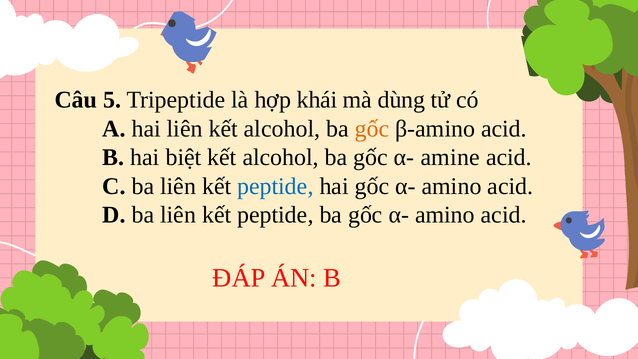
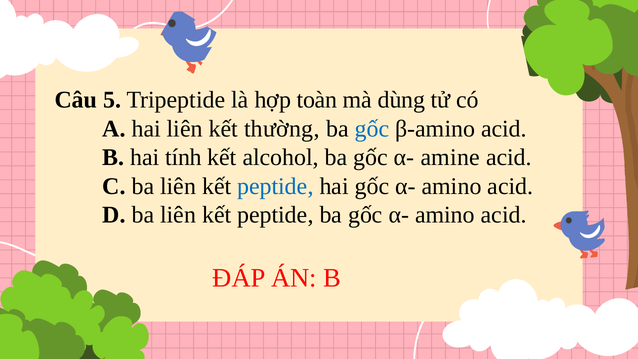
khái: khái -> toàn (317, 100)
liên kết alcohol: alcohol -> thường (282, 129)
gốc colour: orange -> blue (372, 129)
biệt: biệt -> tính (184, 157)
